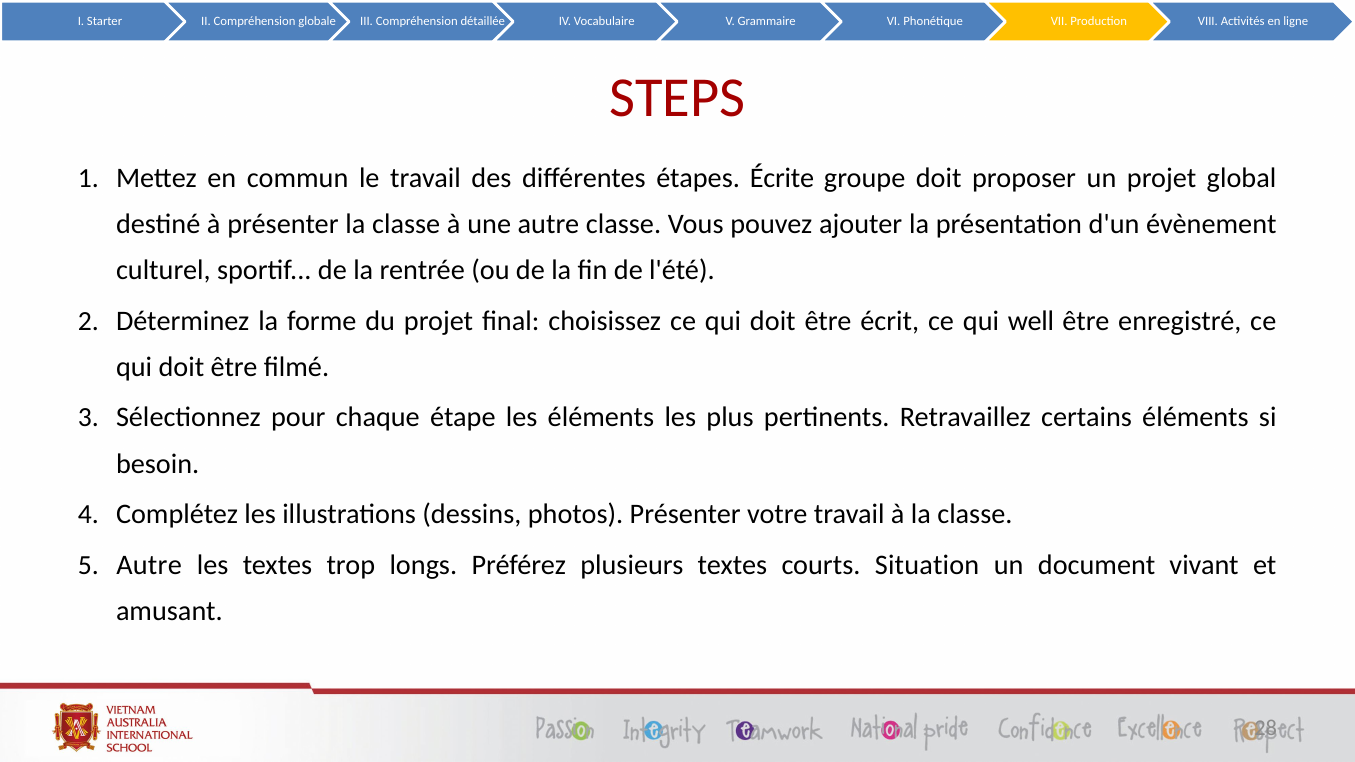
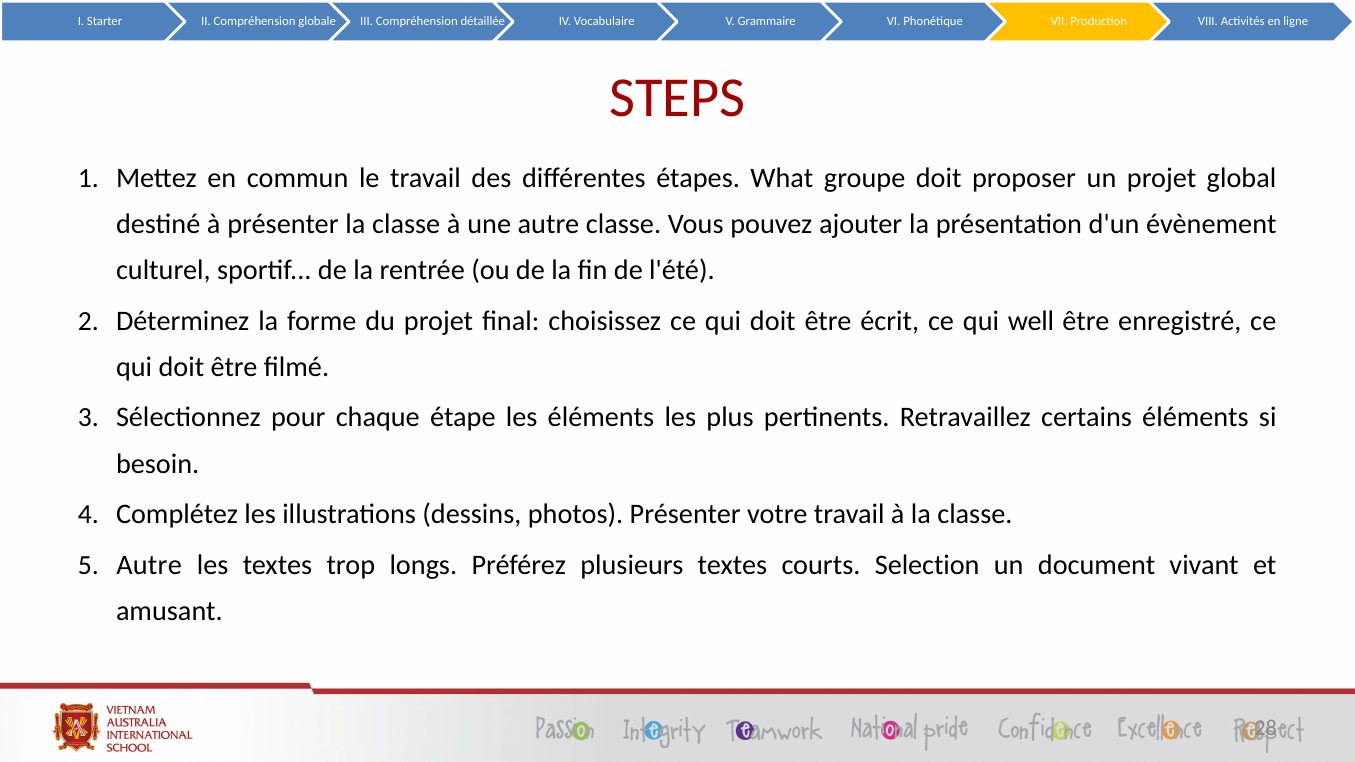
Écrite: Écrite -> What (782, 179)
Situation: Situation -> Selection (927, 565)
